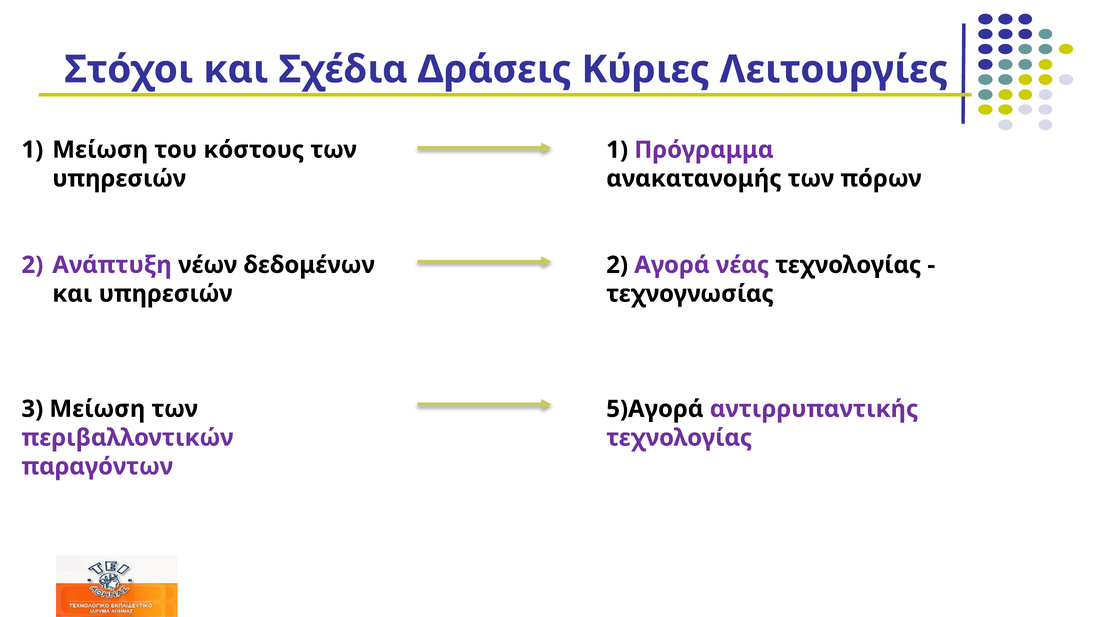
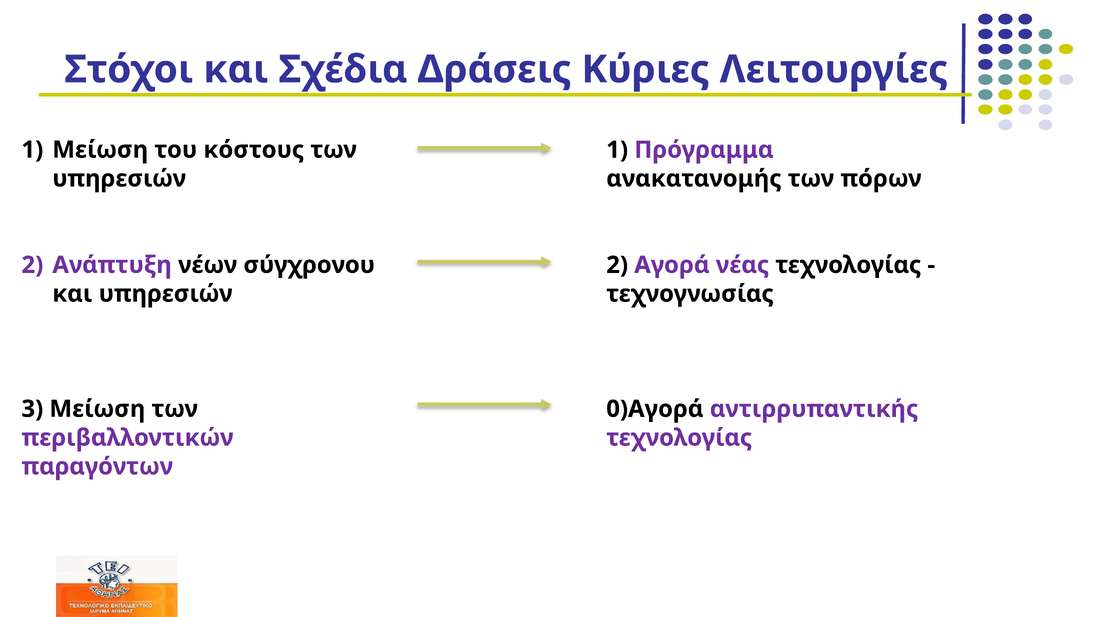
δεδομένων: δεδομένων -> σύγχρονου (309, 265)
5)Αγορά: 5)Αγορά -> 0)Αγορά (655, 409)
